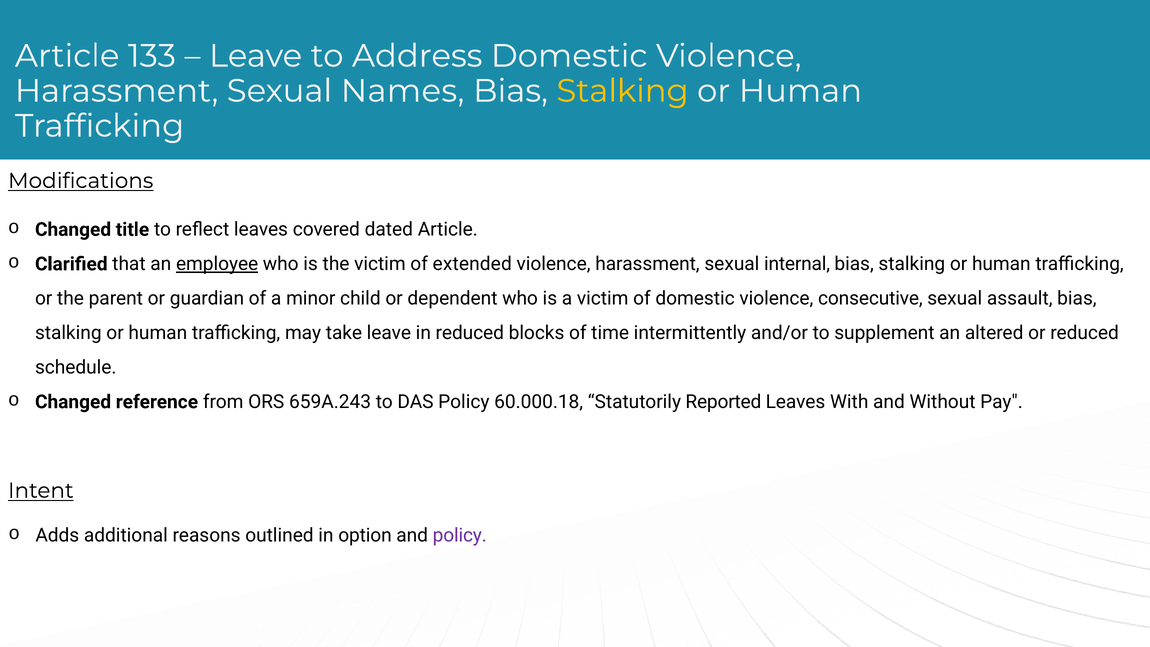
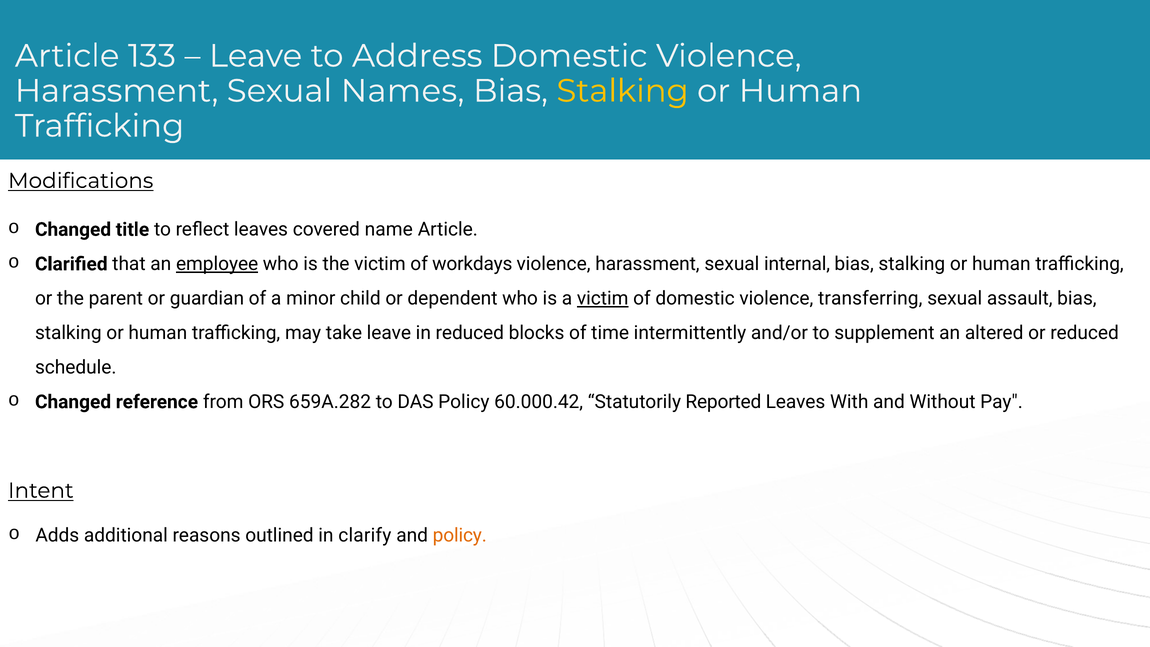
dated: dated -> name (389, 230)
extended: extended -> workdays (472, 264)
victim underline: none -> present (603, 298)
consecutive: consecutive -> transferring (870, 298)
659A.243: 659A.243 -> 659A.282 (330, 402)
60.000.18: 60.000.18 -> 60.000.42 (539, 402)
option: option -> clarify (365, 535)
policy colour: purple -> orange (460, 535)
